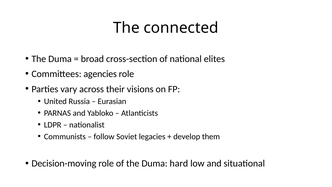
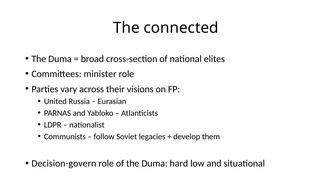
agencies: agencies -> minister (100, 74)
Decision-moving: Decision-moving -> Decision-govern (64, 163)
